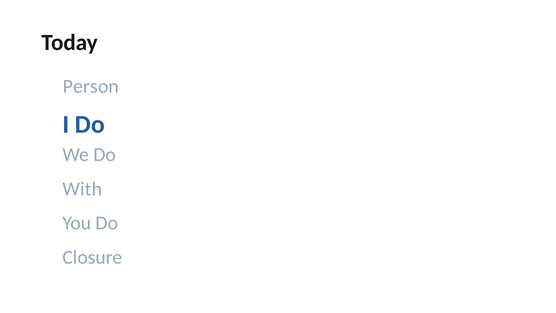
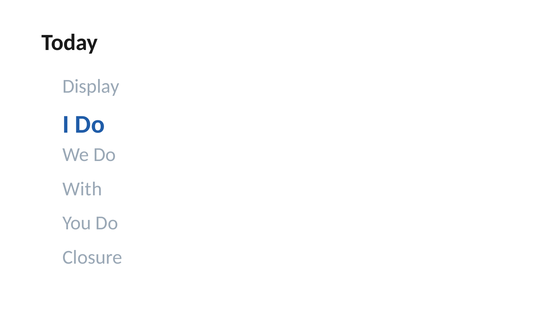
Person: Person -> Display (91, 86)
